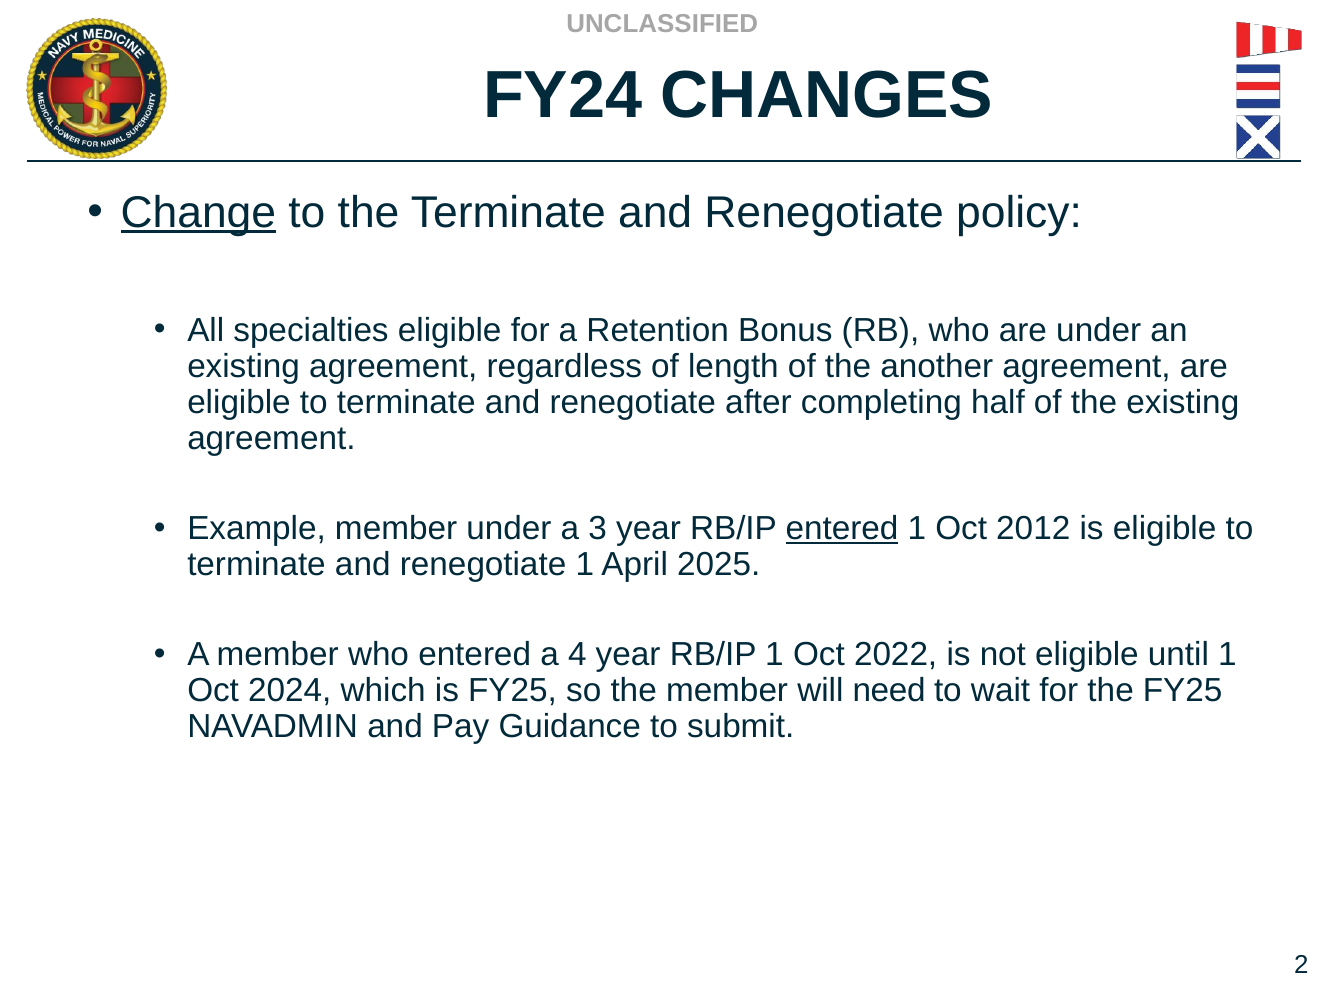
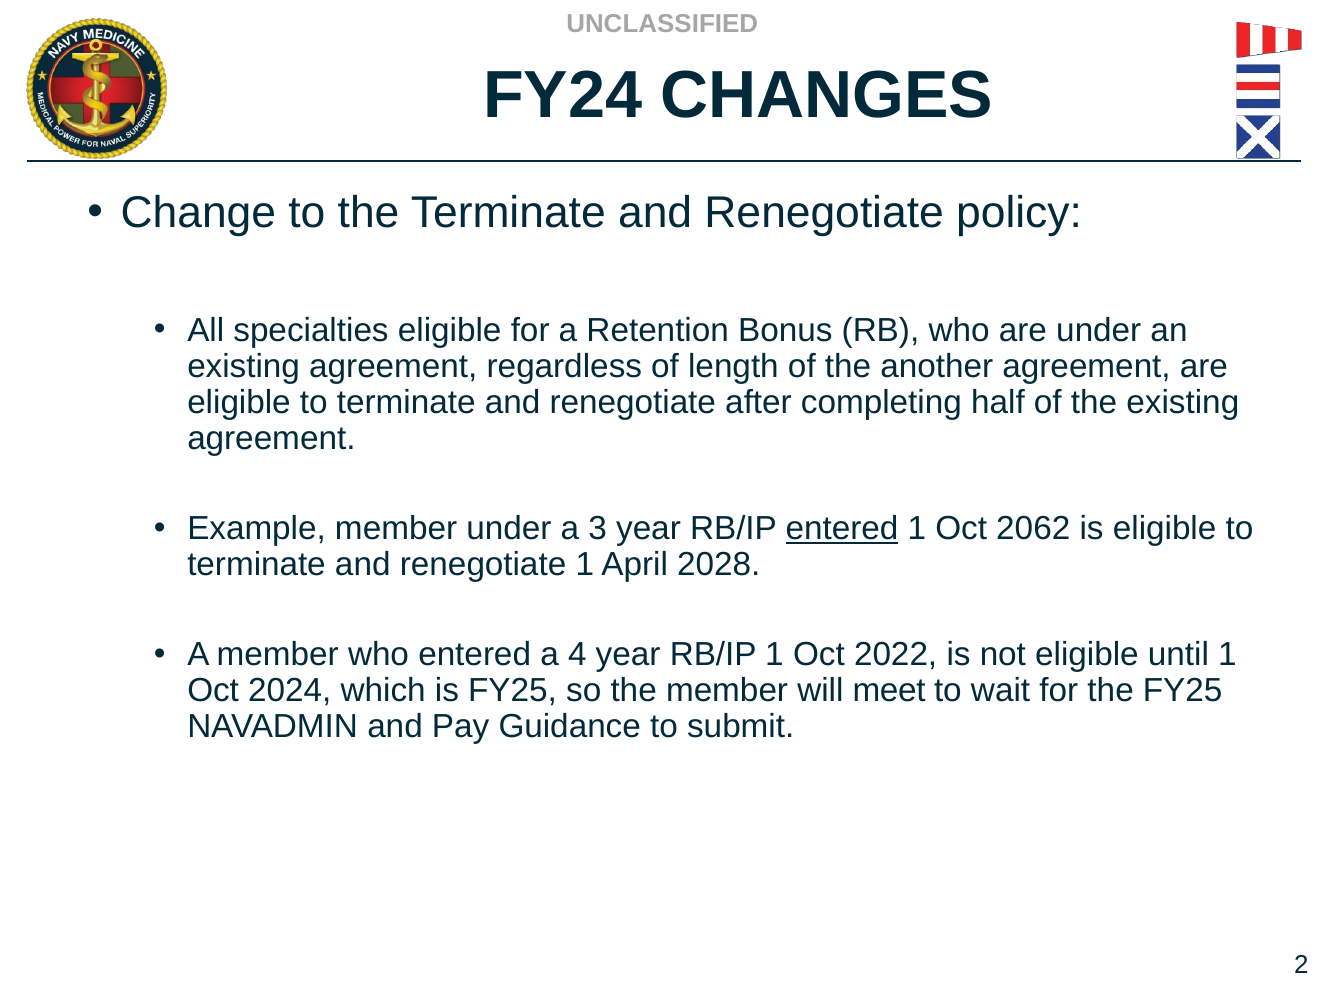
Change underline: present -> none (198, 213)
2012: 2012 -> 2062 (1033, 529)
2025: 2025 -> 2028 (719, 564)
need: need -> meet (889, 691)
